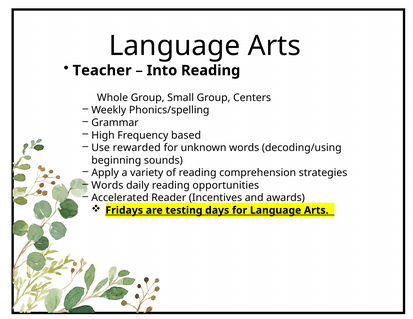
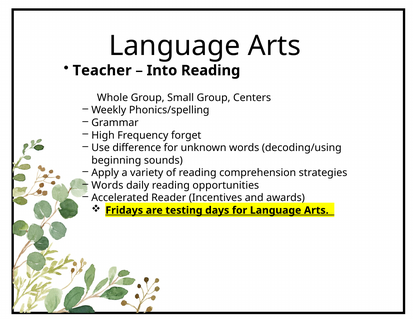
based: based -> forget (186, 135)
rewarded: rewarded -> difference (137, 148)
